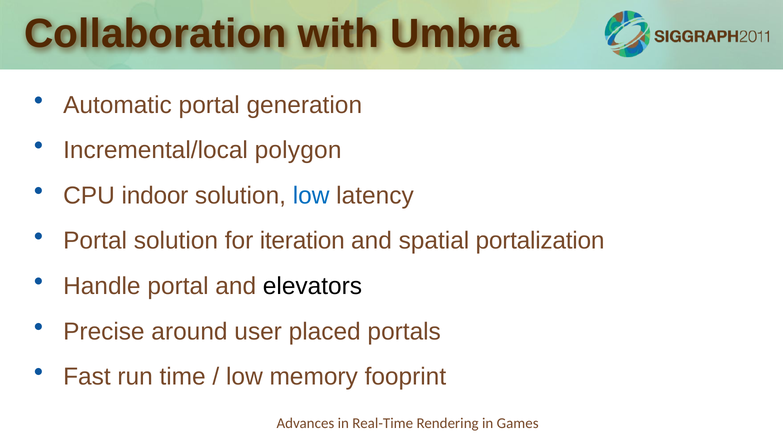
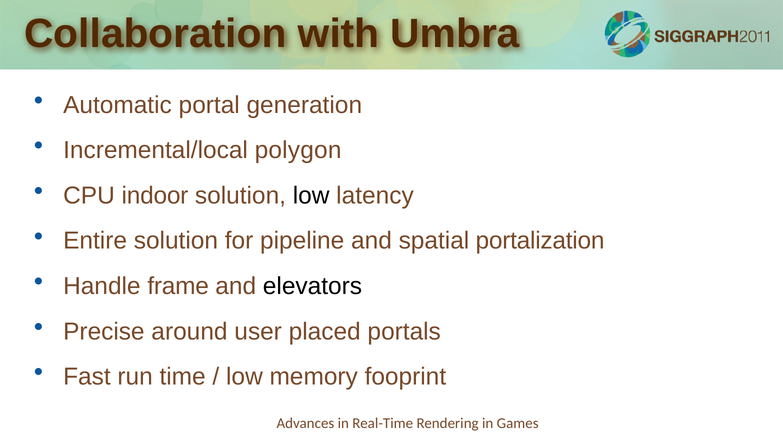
low colour: blue -> black (311, 195)
Portal: Portal -> Entire (95, 241)
iteration: iteration -> pipeline (302, 241)
Handle portal: portal -> frame (178, 286)
